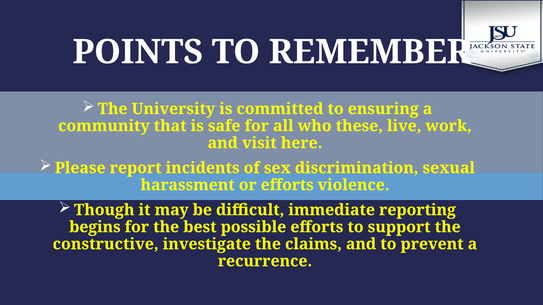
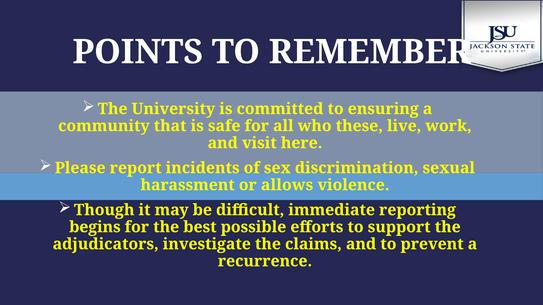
or efforts: efforts -> allows (287, 185)
constructive: constructive -> adjudicators (106, 244)
